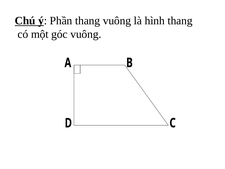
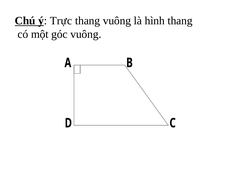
Phần: Phần -> Trực (61, 21)
